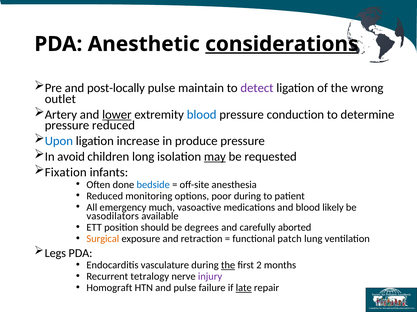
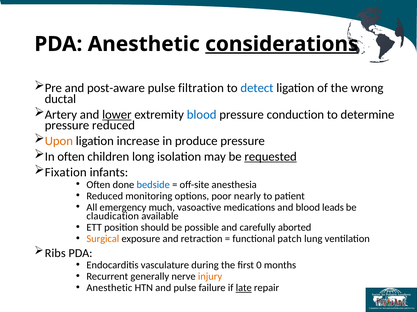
post-locally: post-locally -> post-aware (116, 88)
maintain: maintain -> filtration (201, 88)
detect colour: purple -> blue (257, 88)
outlet: outlet -> ductal (60, 99)
Upon colour: blue -> orange (59, 141)
In avoid: avoid -> often (71, 157)
may underline: present -> none (215, 157)
requested underline: none -> present (271, 157)
poor during: during -> nearly (247, 196)
likely: likely -> leads (333, 208)
vasodilators: vasodilators -> claudication (113, 217)
degrees: degrees -> possible (202, 228)
Legs: Legs -> Ribs (55, 254)
the underline: present -> none (228, 266)
2: 2 -> 0 (259, 266)
tetralogy: tetralogy -> generally (150, 277)
injury colour: purple -> orange (210, 277)
Homograft: Homograft -> Anesthetic (109, 288)
